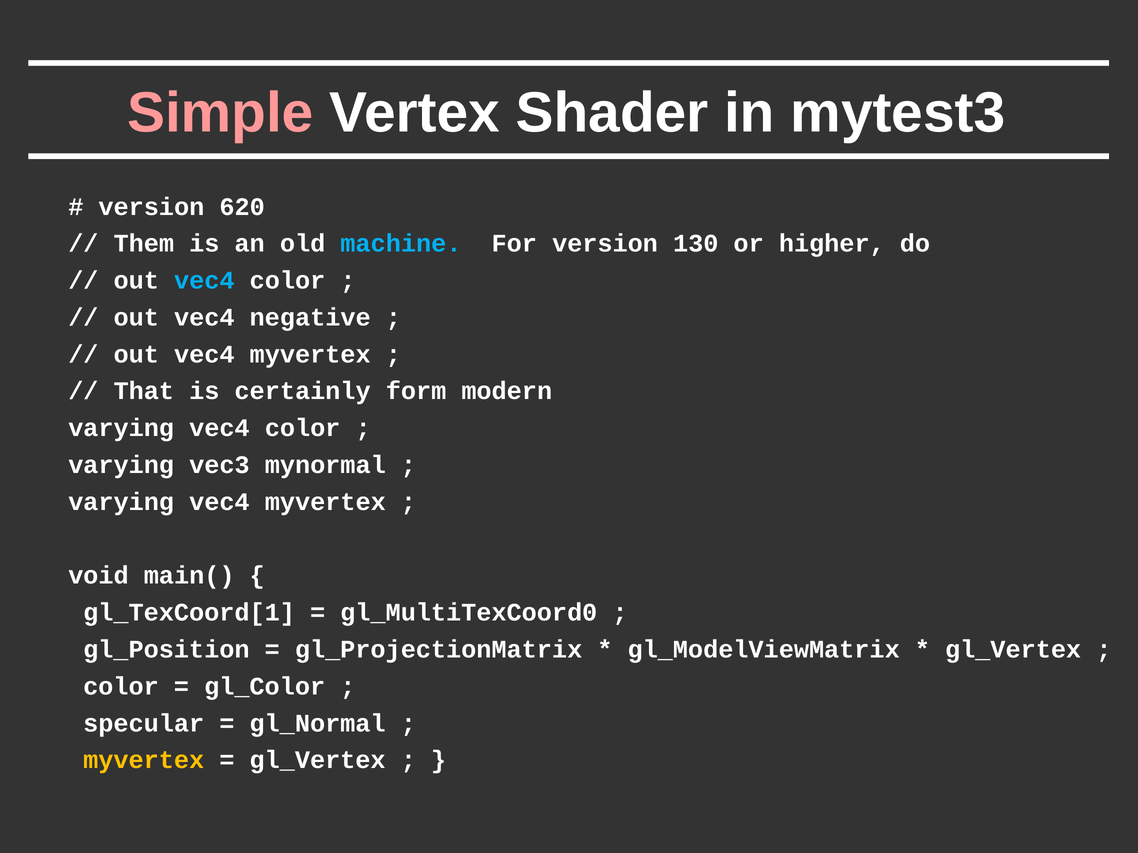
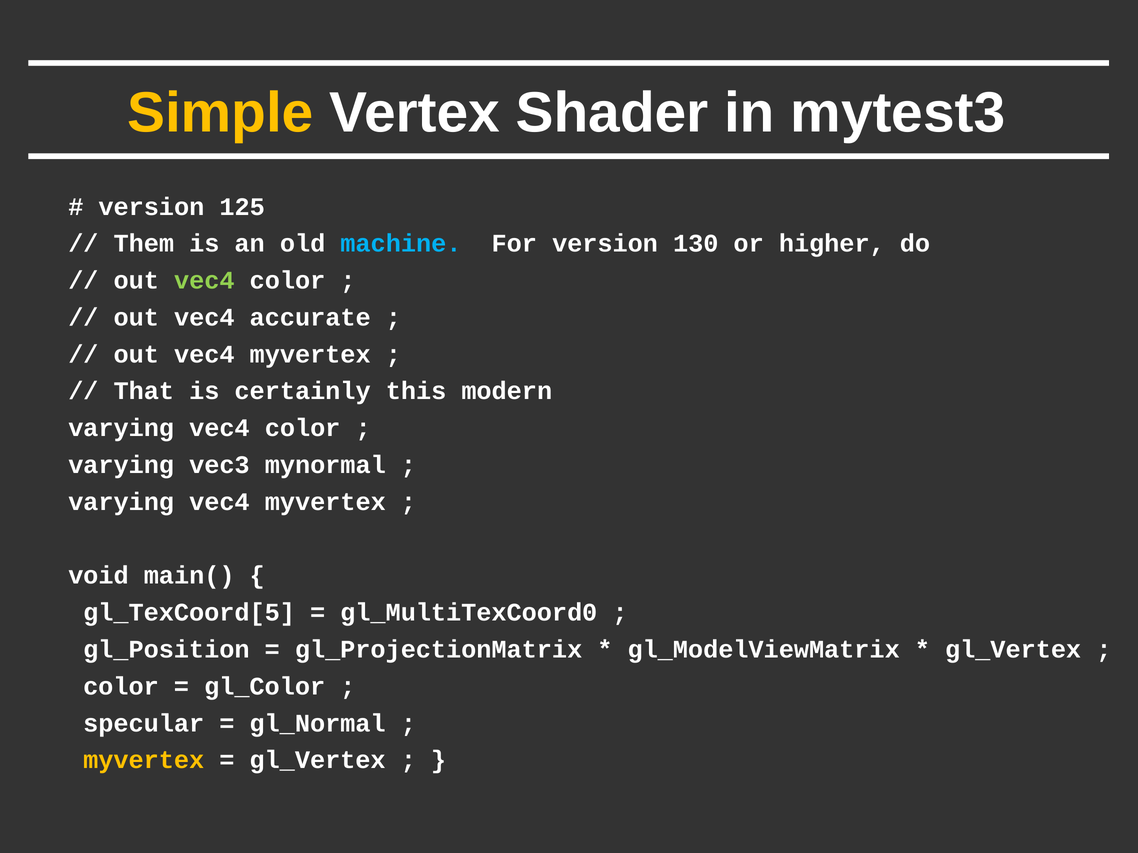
Simple colour: pink -> yellow (220, 113)
620: 620 -> 125 (242, 207)
vec4 colour: light blue -> light green (204, 281)
negative: negative -> accurate (310, 318)
form: form -> this (416, 391)
gl_TexCoord[1: gl_TexCoord[1 -> gl_TexCoord[5 (189, 613)
